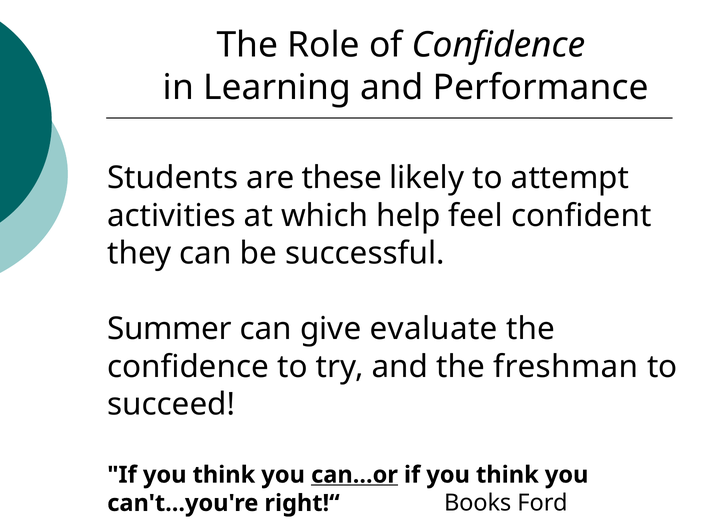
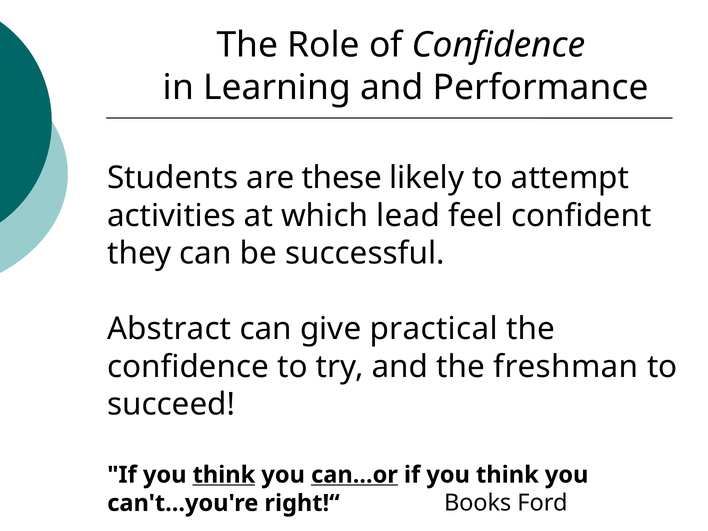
help: help -> lead (408, 216)
Summer: Summer -> Abstract (169, 329)
evaluate: evaluate -> practical (434, 329)
think underline: none -> present (224, 475)
